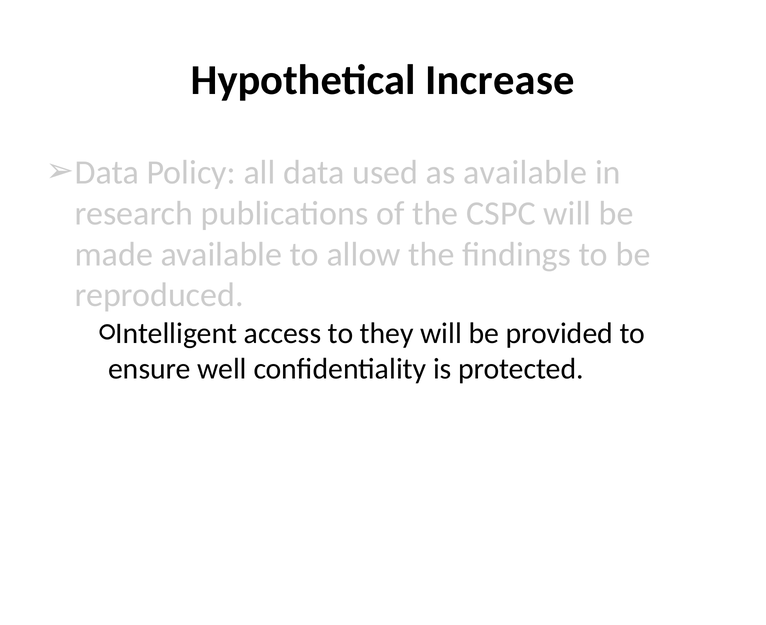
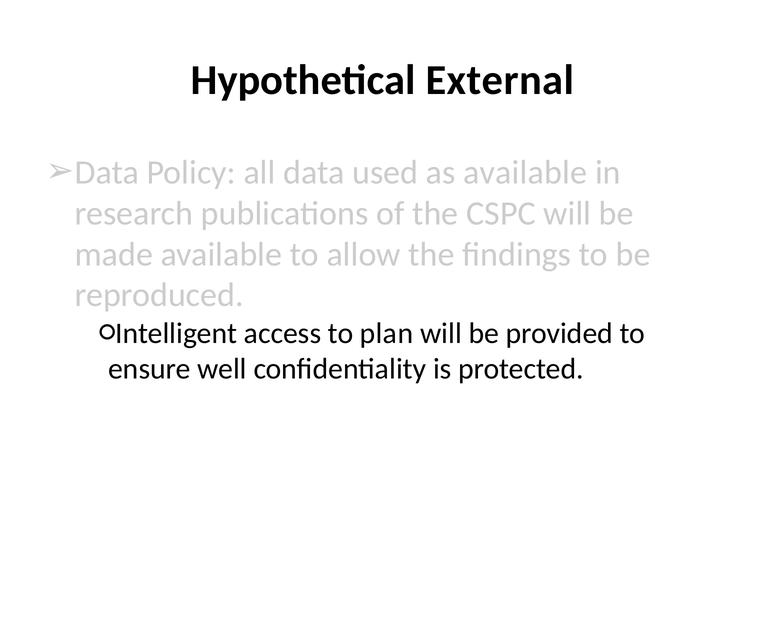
Increase: Increase -> External (500, 80)
they: they -> plan (387, 333)
